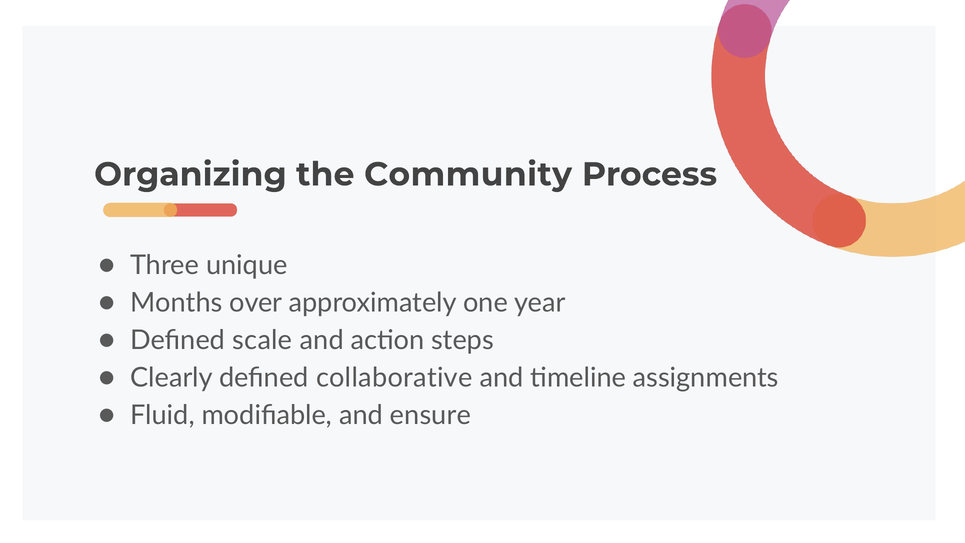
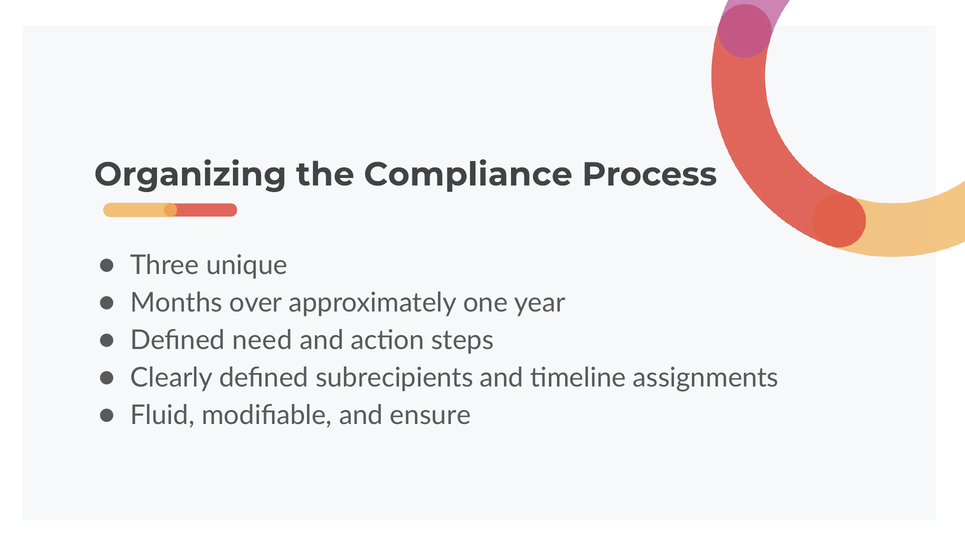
Community: Community -> Compliance (468, 174)
scale: scale -> need (262, 340)
collaborative: collaborative -> subrecipients (394, 378)
